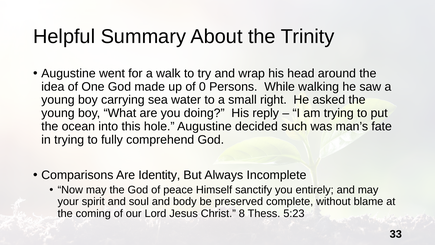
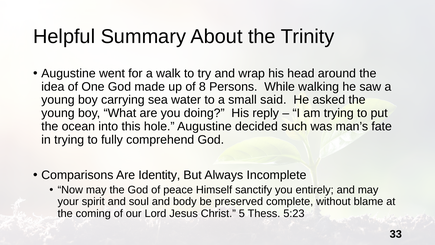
0: 0 -> 8 (202, 87)
right: right -> said (273, 100)
8: 8 -> 5 (242, 213)
